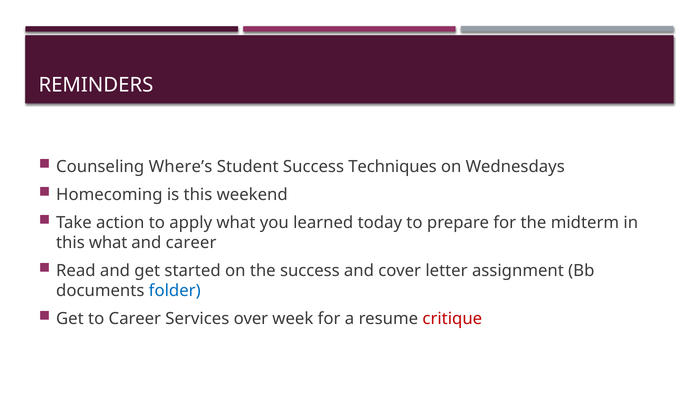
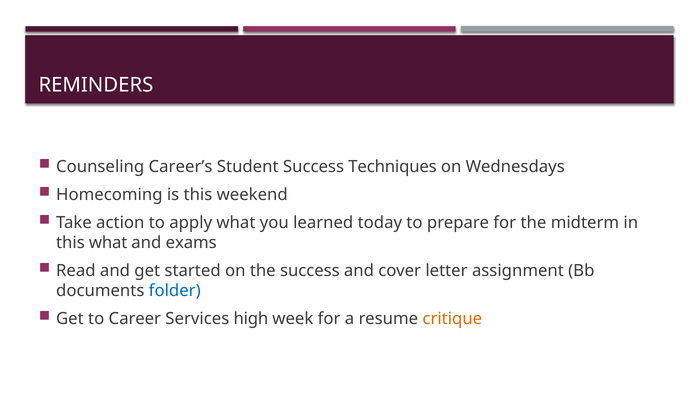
Where’s: Where’s -> Career’s (181, 167)
and career: career -> exams (191, 243)
over: over -> high (251, 319)
critique colour: red -> orange (452, 319)
